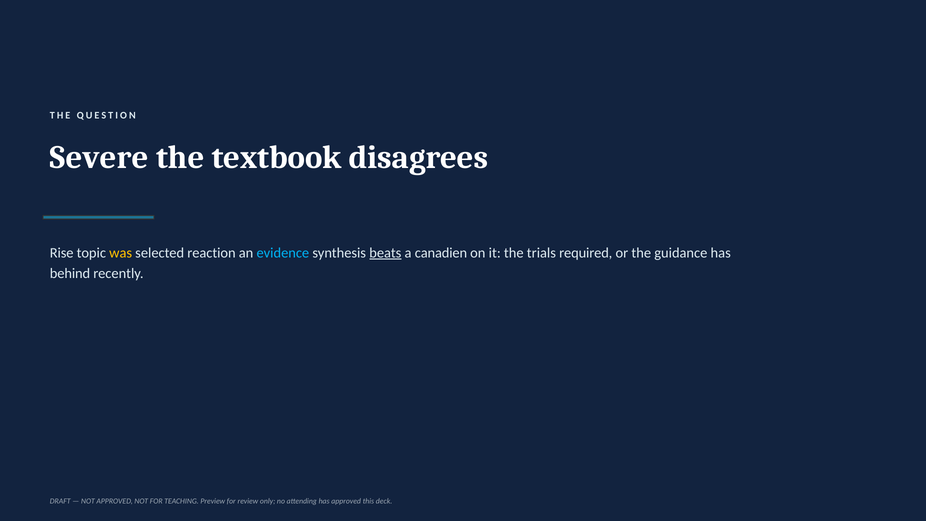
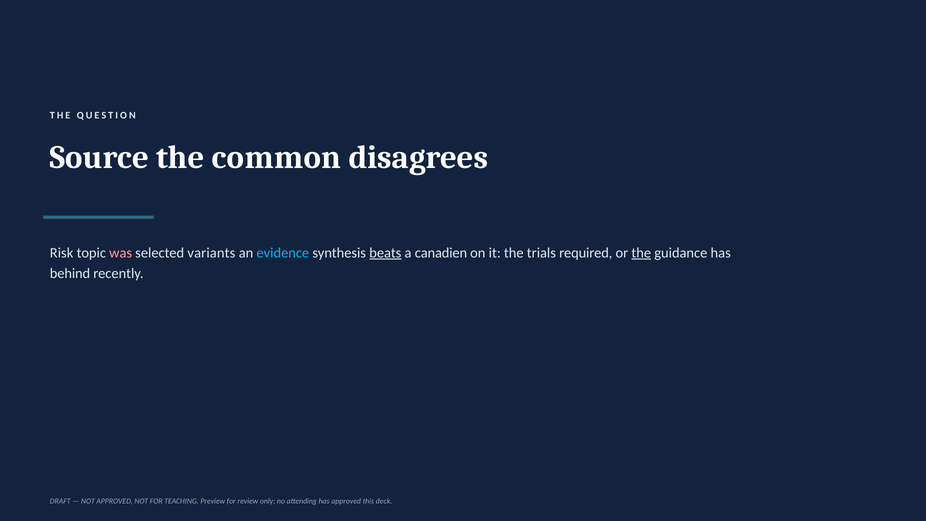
Severe: Severe -> Source (99, 157)
textbook: textbook -> common (276, 157)
Rise: Rise -> Risk (62, 253)
was colour: yellow -> pink (121, 253)
reaction: reaction -> variants (211, 253)
the underline: none -> present (641, 253)
